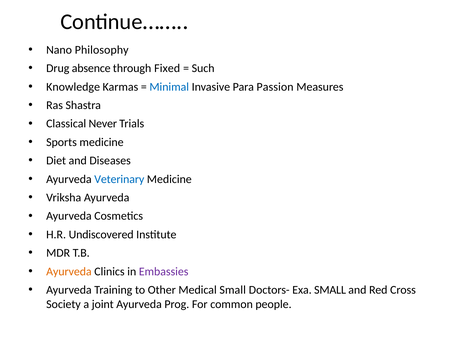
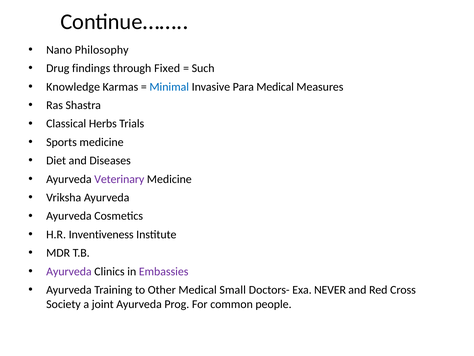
absence: absence -> findings (91, 68)
Para Passion: Passion -> Medical (275, 87)
Never: Never -> Herbs (103, 124)
Veterinary colour: blue -> purple (119, 179)
Undiscovered: Undiscovered -> Inventiveness (101, 234)
Ayurveda colour: orange -> purple (69, 271)
Exa SMALL: SMALL -> NEVER (330, 290)
